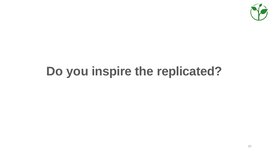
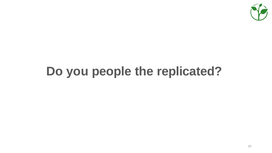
inspire: inspire -> people (112, 71)
